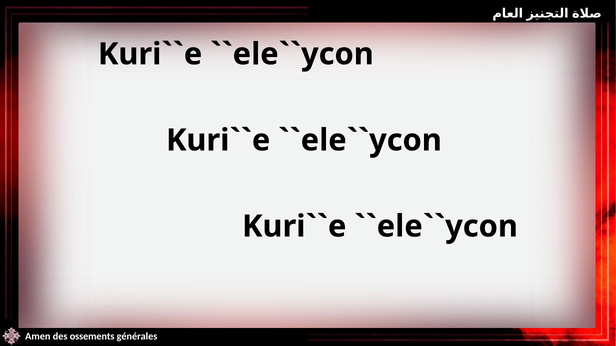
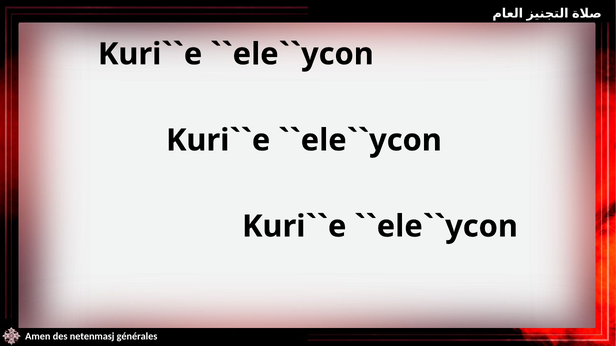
ossements: ossements -> netenmasj (92, 337)
